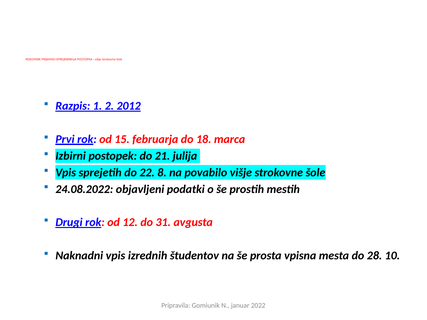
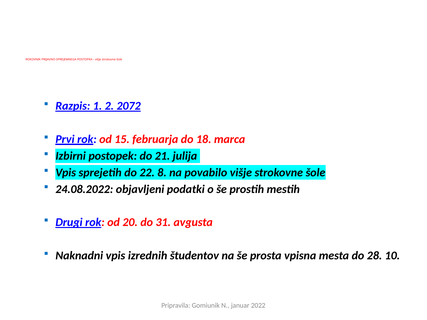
2012: 2012 -> 2072 (129, 106)
12: 12 -> 20 (130, 222)
